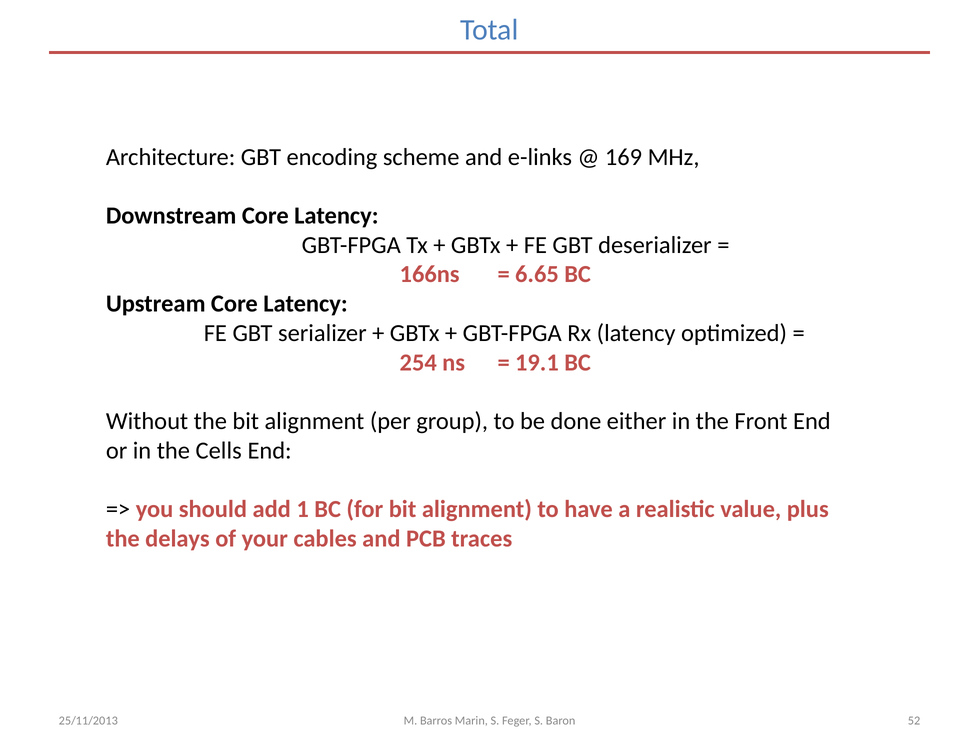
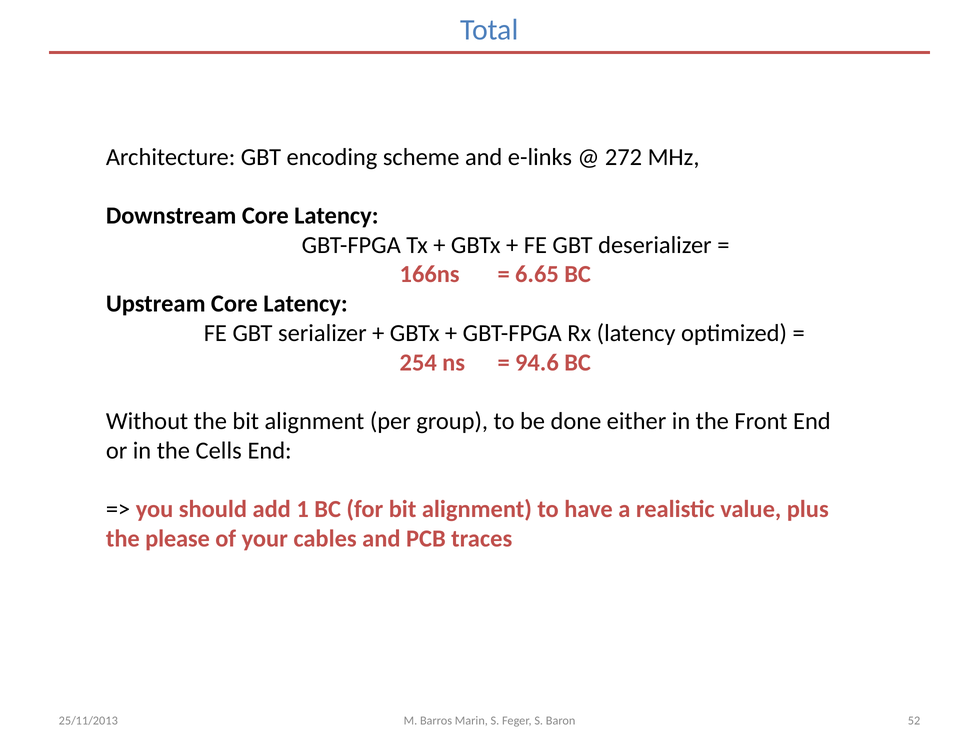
169: 169 -> 272 (624, 157)
19.1: 19.1 -> 94.6 (537, 363)
delays: delays -> please (178, 539)
